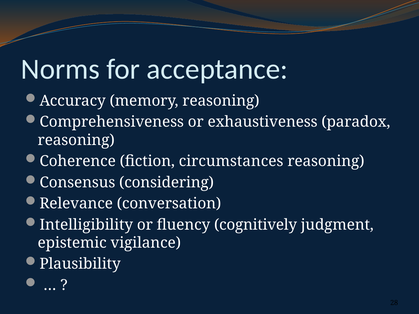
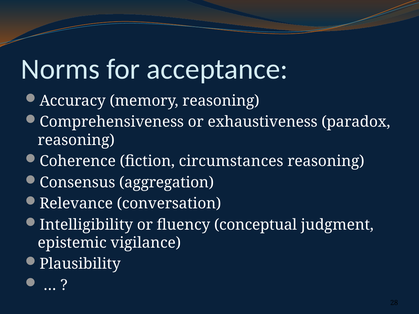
considering: considering -> aggregation (167, 183)
cognitively: cognitively -> conceptual (256, 225)
